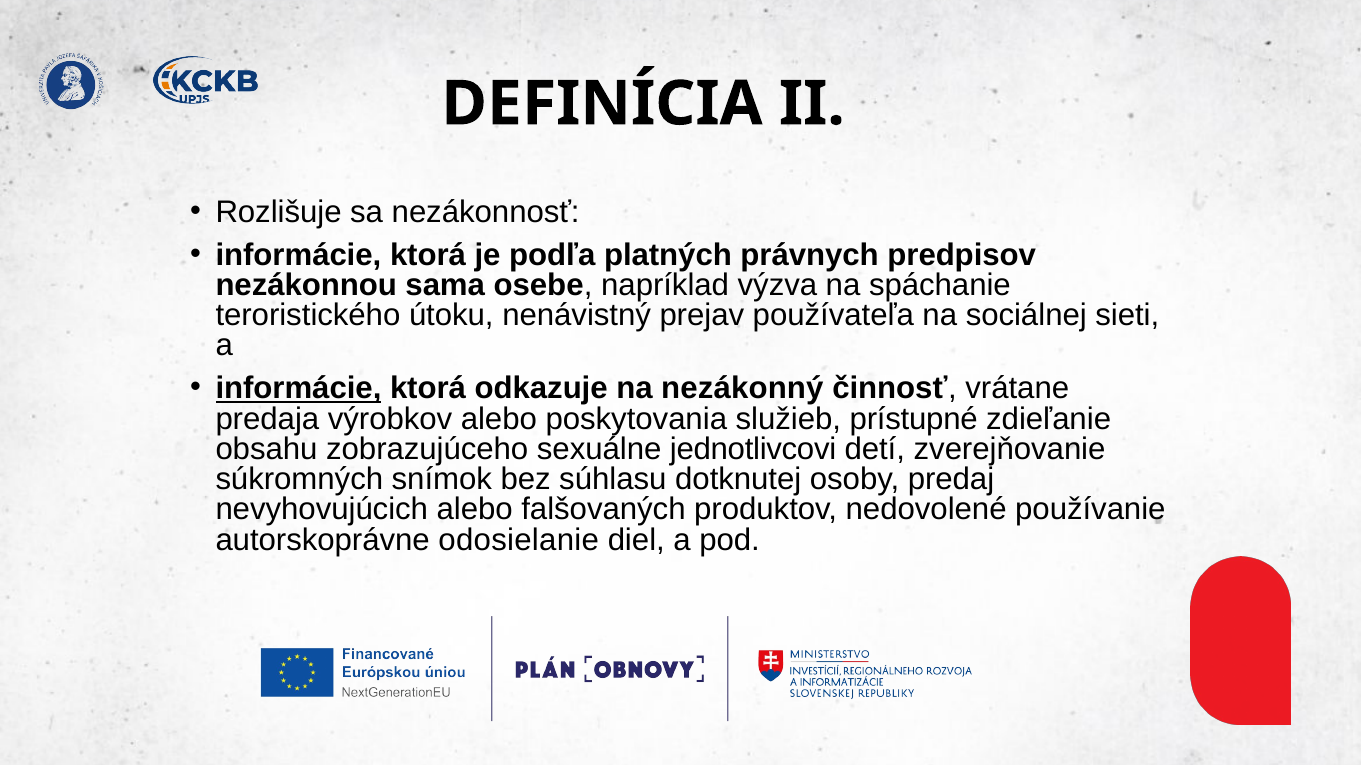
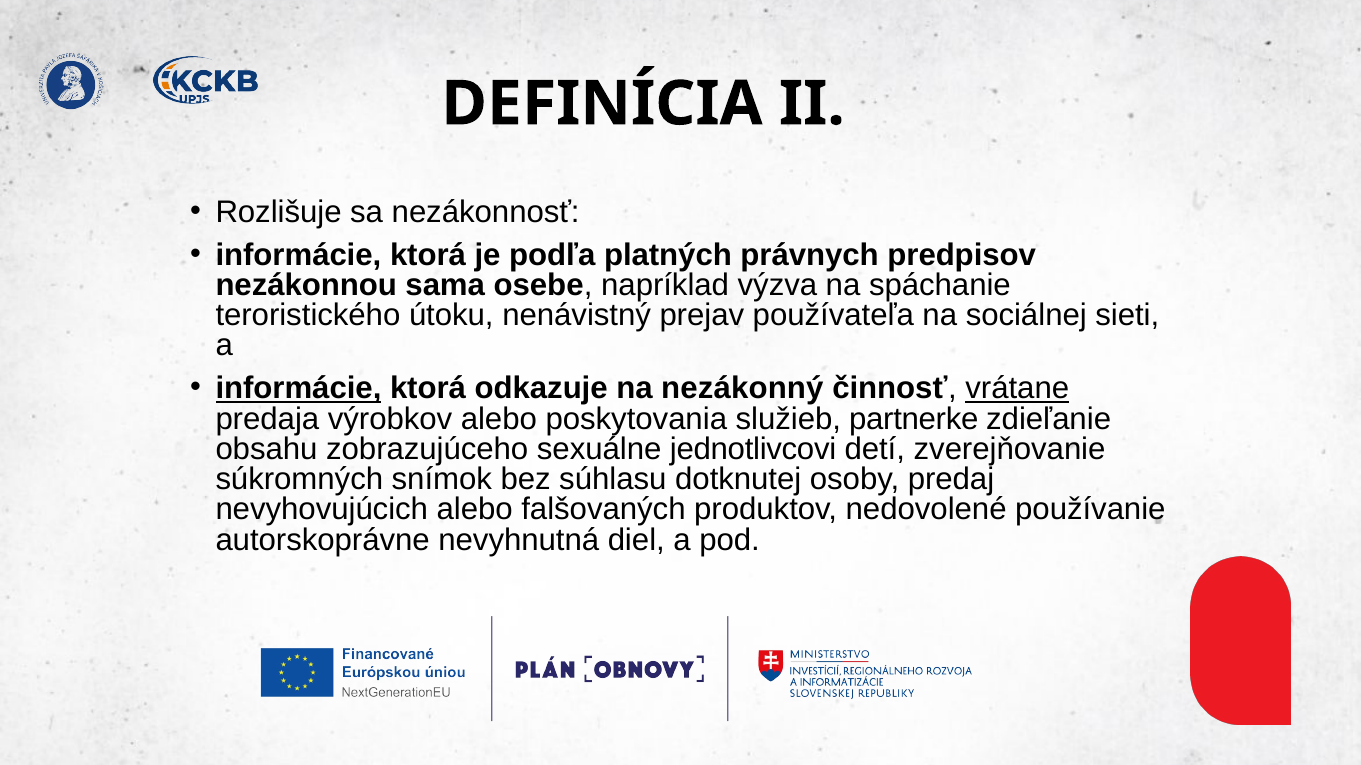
vrátane underline: none -> present (1017, 389)
prístupné: prístupné -> partnerke (914, 419)
odosielanie: odosielanie -> nevyhnutná (519, 540)
